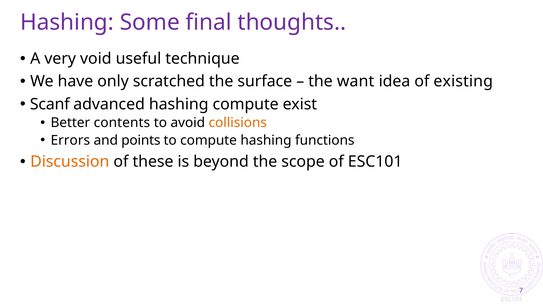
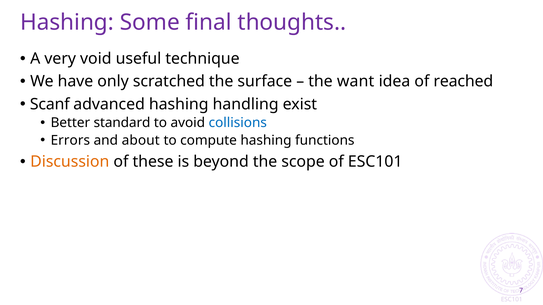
existing: existing -> reached (463, 82)
hashing compute: compute -> handling (246, 104)
contents: contents -> standard (122, 123)
collisions colour: orange -> blue (238, 123)
points: points -> about (141, 140)
